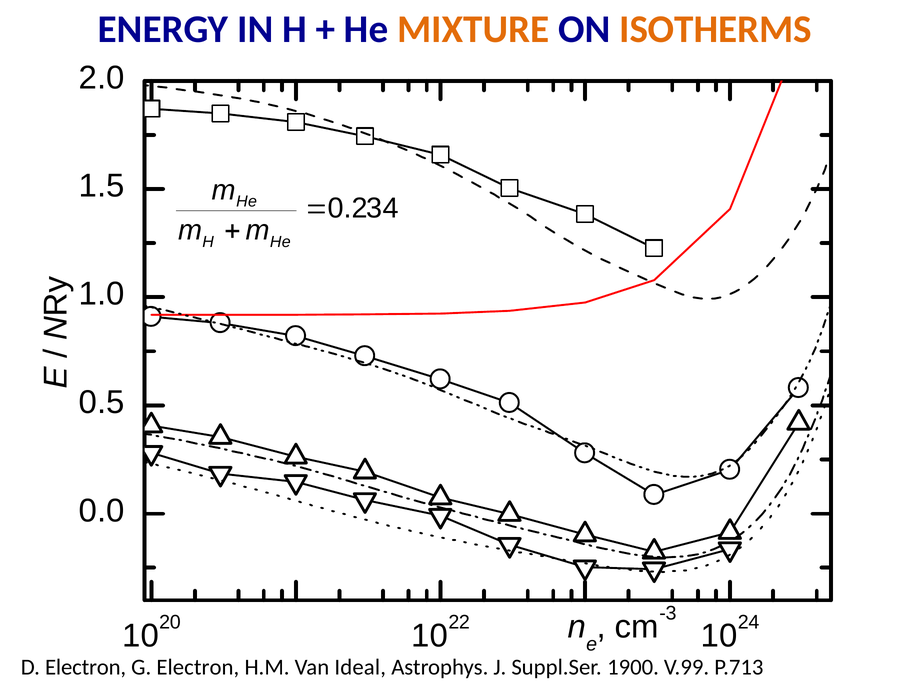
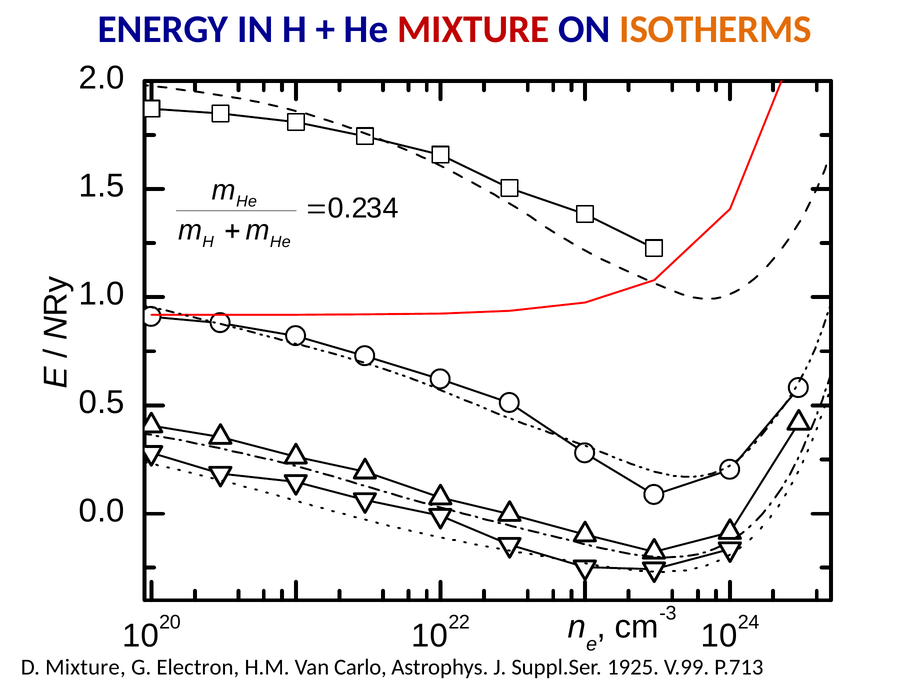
MIXTURE colour: orange -> red (473, 29)
D Electron: Electron -> Mixture (85, 667)
Van Ideal: Ideal -> Carlo (360, 667)
1900: 1900 -> 1925 (633, 667)
